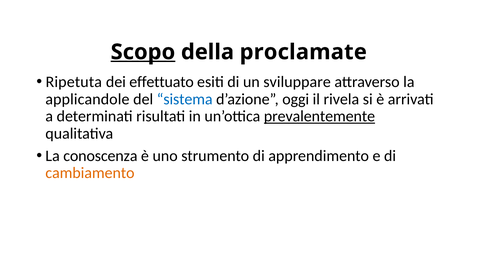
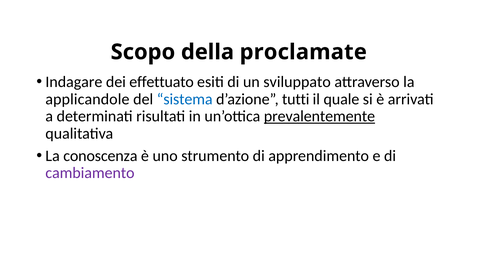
Scopo underline: present -> none (143, 52)
Ripetuta: Ripetuta -> Indagare (74, 82)
sviluppare: sviluppare -> sviluppato (297, 82)
oggi: oggi -> tutti (296, 99)
rivela: rivela -> quale (341, 99)
cambiamento colour: orange -> purple (90, 173)
